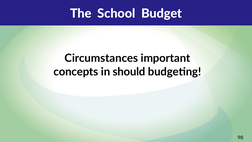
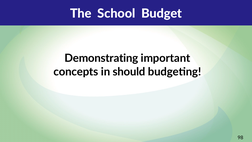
Circumstances: Circumstances -> Demonstrating (101, 58)
